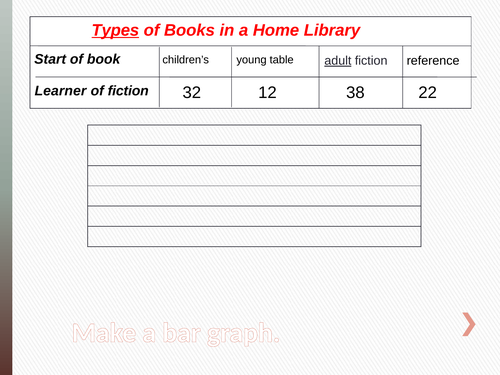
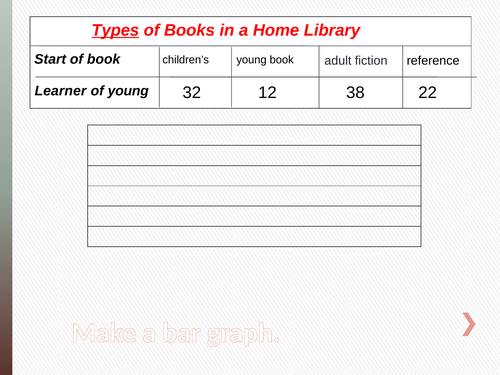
young table: table -> book (282, 60)
adult underline: present -> none (338, 61)
of fiction: fiction -> young (128, 91)
